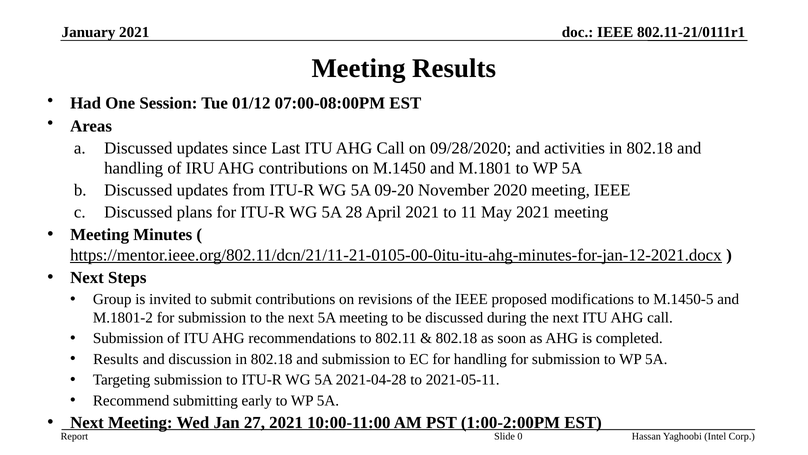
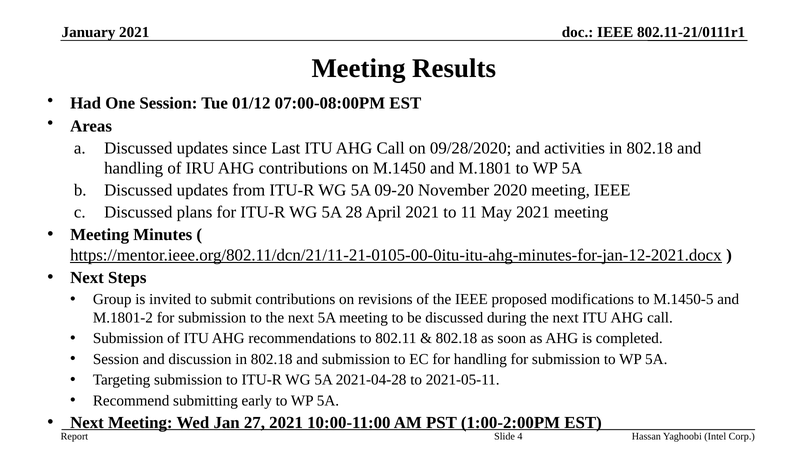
Results: Results -> Session (116, 359)
0: 0 -> 4 (520, 436)
